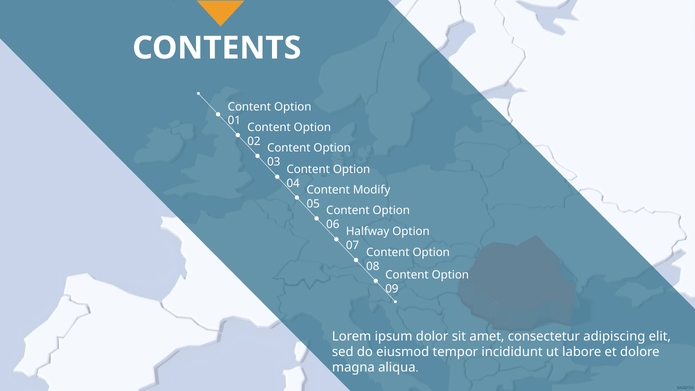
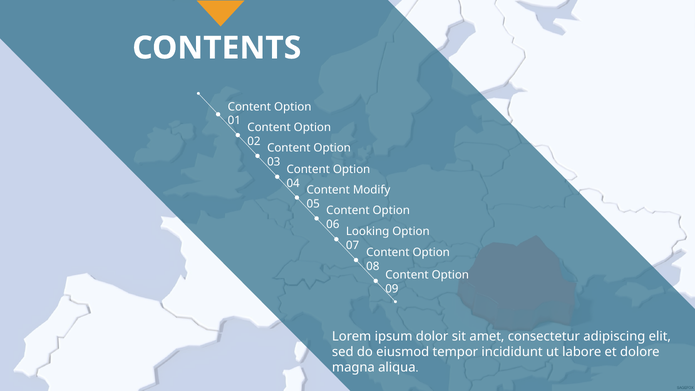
Halfway: Halfway -> Looking (368, 232)
